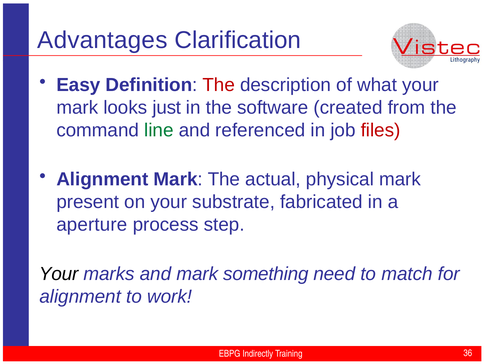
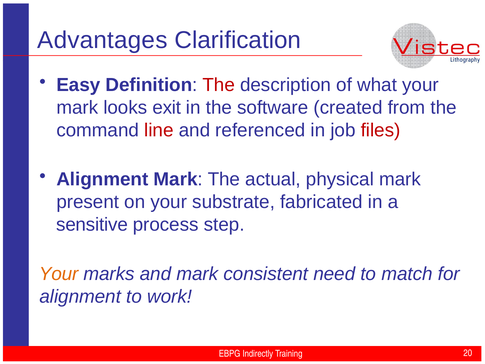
just: just -> exit (167, 108)
line colour: green -> red (159, 130)
aperture: aperture -> sensitive (92, 225)
Your colour: black -> orange (59, 274)
something: something -> consistent (266, 274)
36: 36 -> 20 (468, 353)
